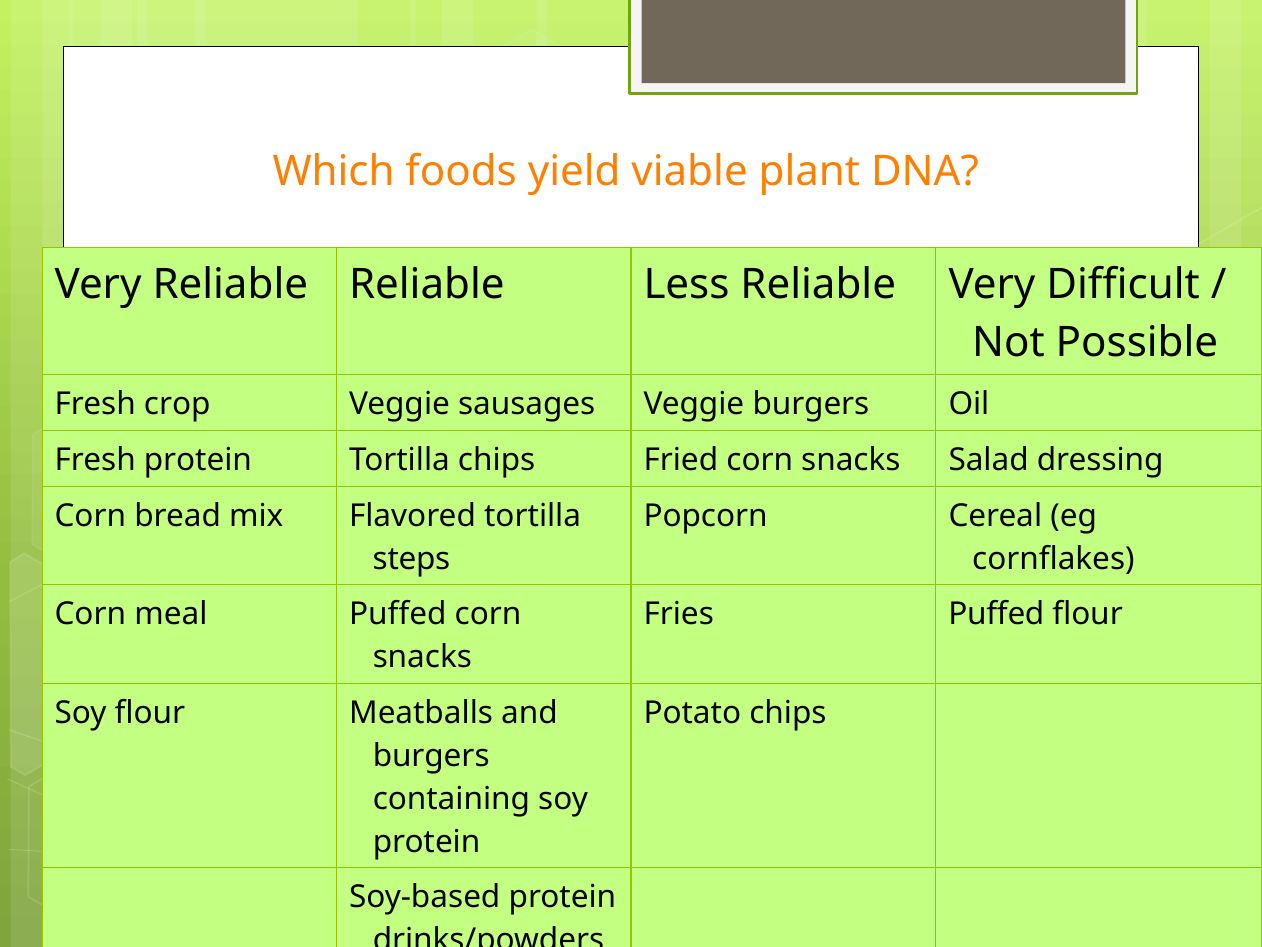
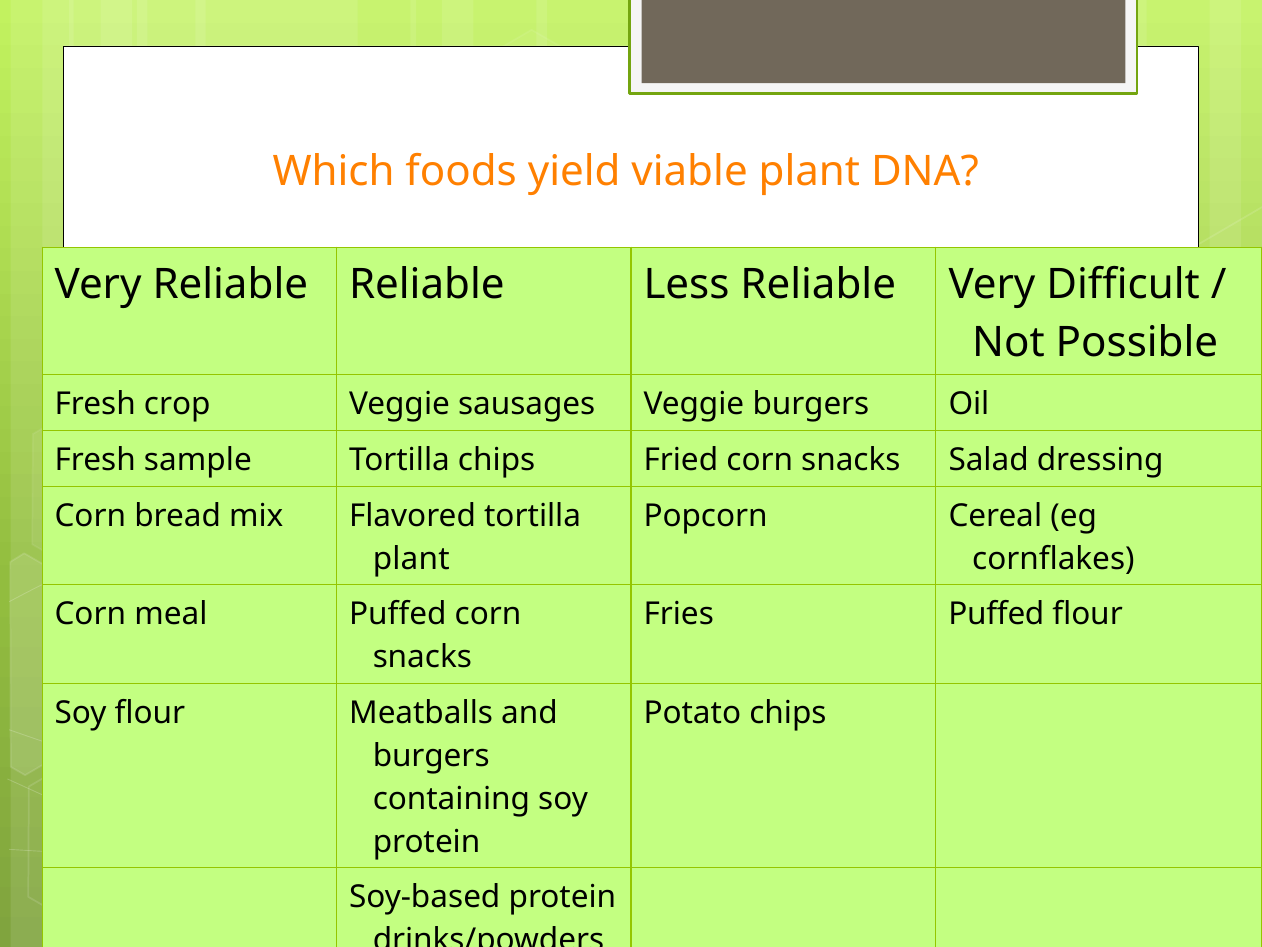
Fresh protein: protein -> sample (198, 460)
steps: steps -> plant (411, 558)
